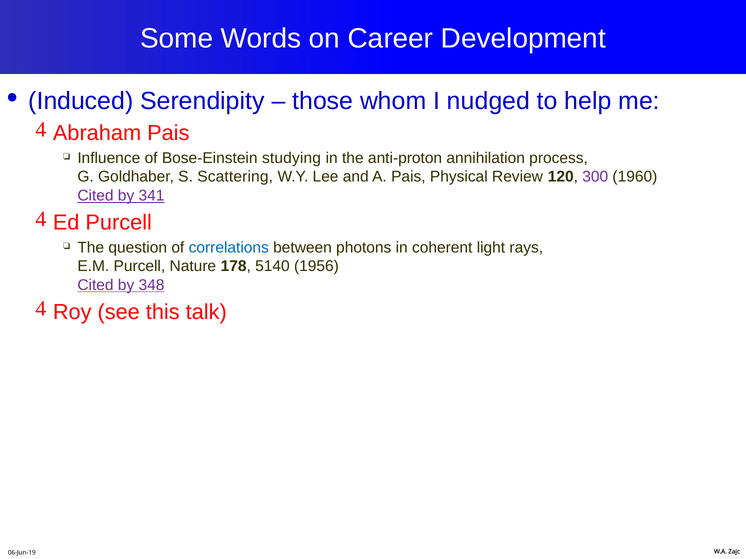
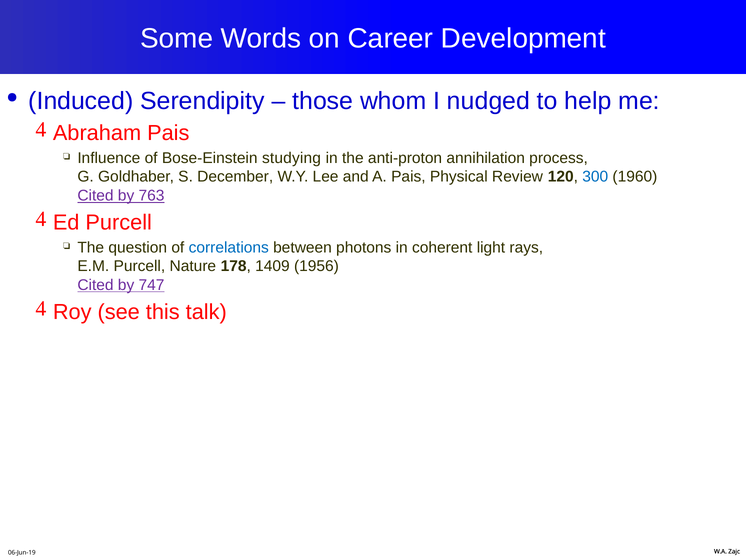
Scattering: Scattering -> December (235, 177)
300 colour: purple -> blue (595, 177)
341: 341 -> 763 (152, 196)
5140: 5140 -> 1409 (272, 267)
348: 348 -> 747 (152, 285)
